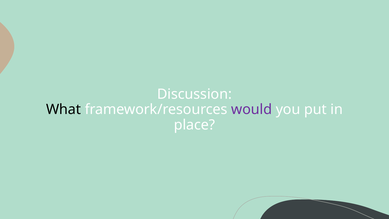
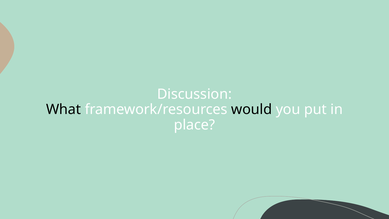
would colour: purple -> black (252, 109)
